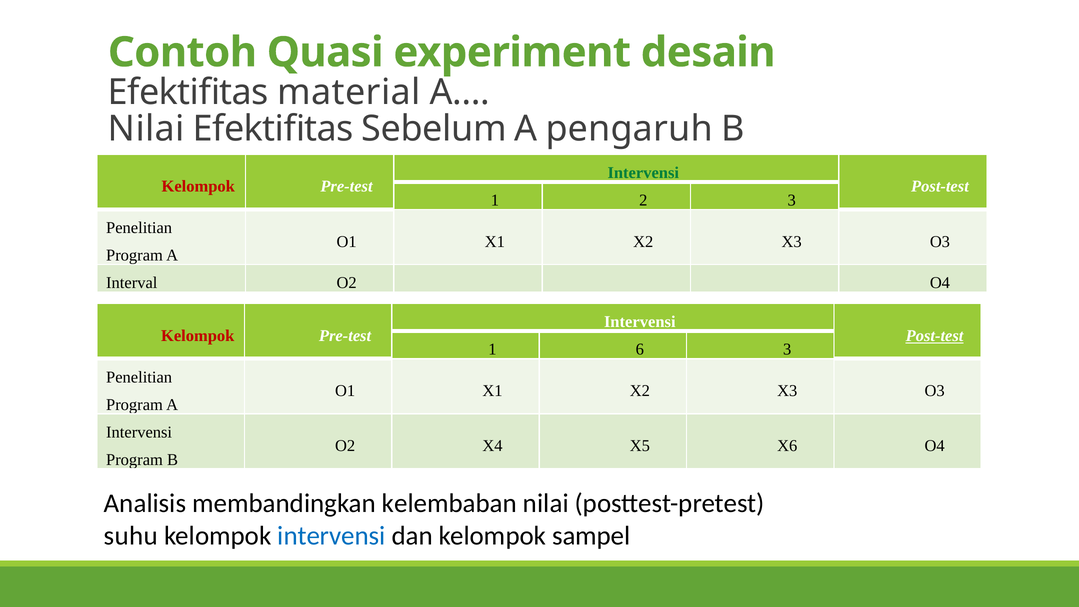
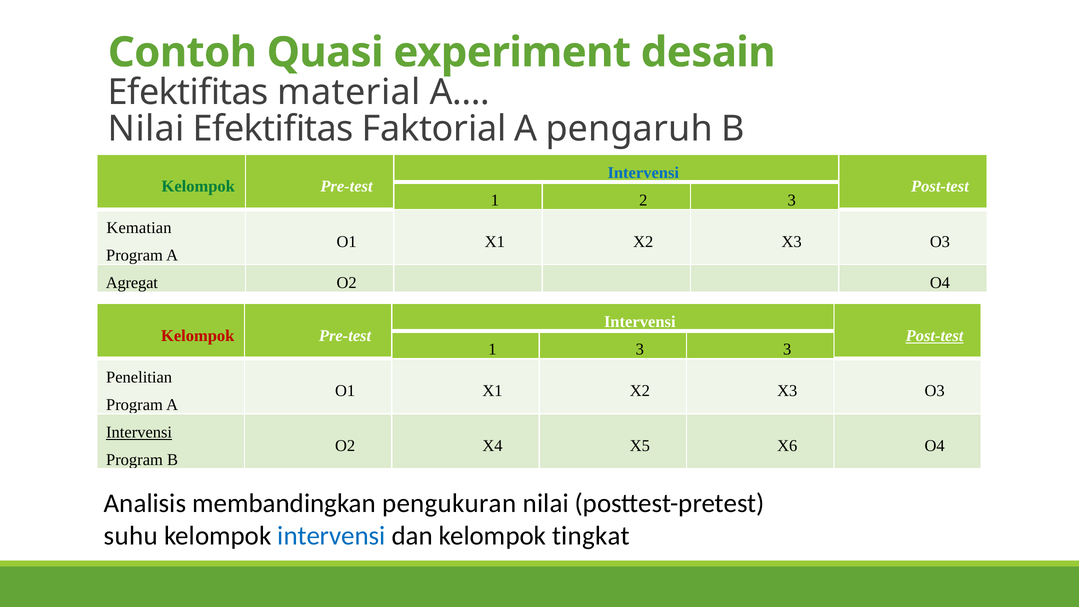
Sebelum: Sebelum -> Faktorial (434, 129)
Intervensi colour: green -> blue (643, 173)
Kelompok colour: red -> green (198, 187)
Penelitian: Penelitian -> Kematian (139, 228)
Interval: Interval -> Agregat (132, 283)
1 6: 6 -> 3 (640, 350)
Intervensi underline: none -> present (139, 432)
kelembaban: kelembaban -> pengukuran (449, 503)
sampel: sampel -> tingkat (591, 536)
